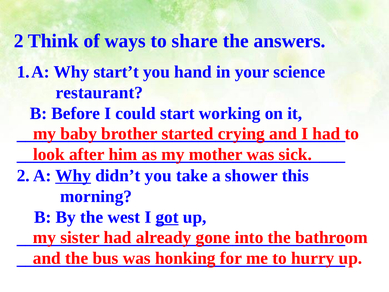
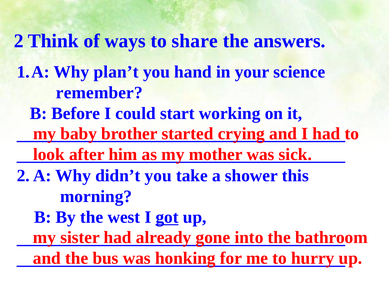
start’t: start’t -> plan’t (116, 72)
restaurant: restaurant -> remember (99, 93)
Why underline: present -> none (73, 176)
